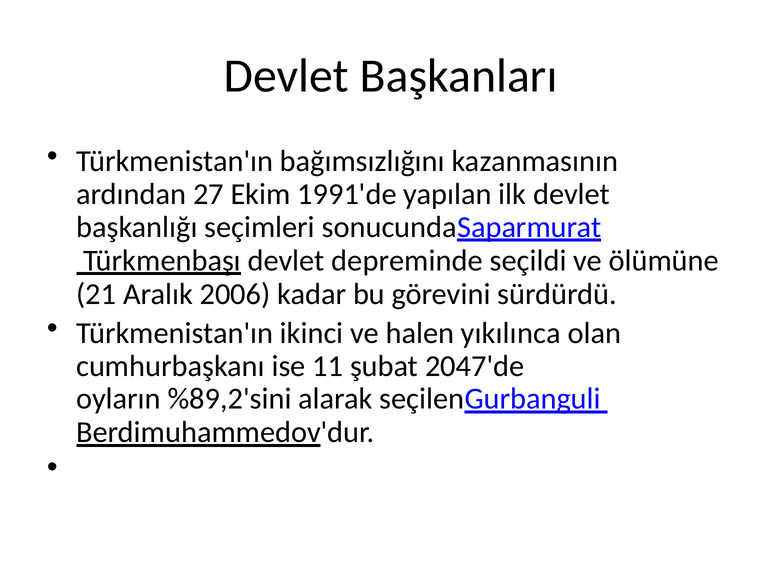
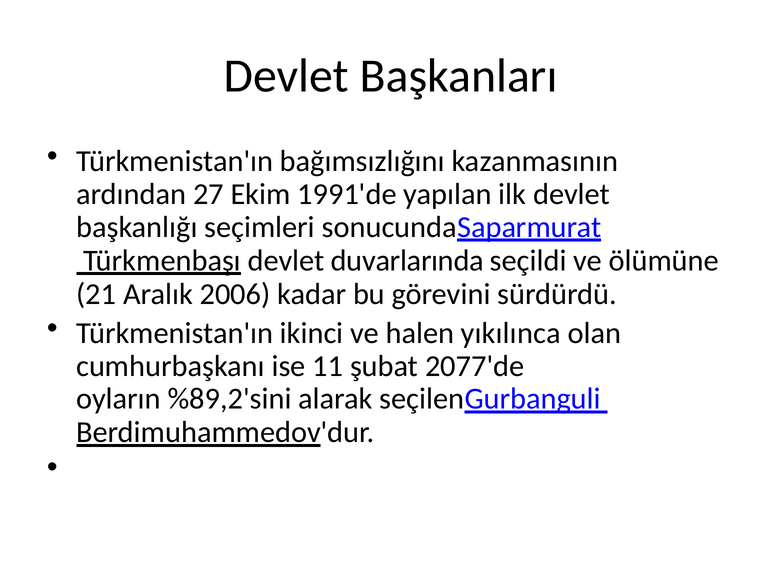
depreminde: depreminde -> duvarlarında (407, 260)
2047'de: 2047'de -> 2077'de (475, 366)
